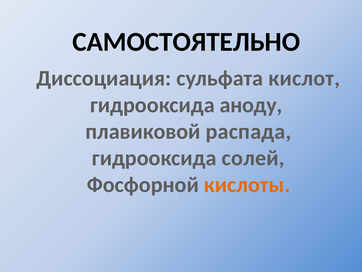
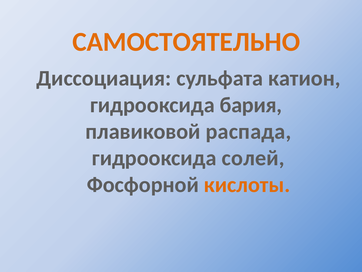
САМОСТОЯТЕЛЬНО colour: black -> orange (186, 42)
кислот: кислот -> катион (304, 78)
аноду: аноду -> бария (251, 105)
